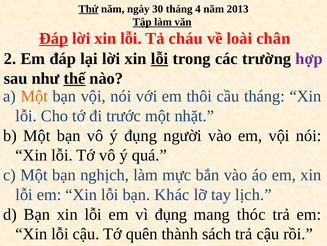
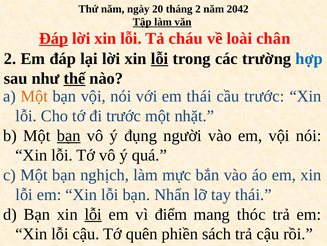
Thứ underline: present -> none (88, 9)
30: 30 -> 20 (158, 9)
tháng 4: 4 -> 2 (198, 9)
2013: 2013 -> 2042 (238, 9)
hợp colour: purple -> blue (309, 59)
em thôi: thôi -> thái (199, 96)
cầu tháng: tháng -> trước (264, 96)
bạn underline: none -> present (69, 135)
Khác: Khác -> Nhẩn (172, 194)
tay lịch: lịch -> thái (253, 194)
lỗi underline: none -> present (93, 214)
vì đụng: đụng -> điểm (171, 214)
thành: thành -> phiền (180, 233)
